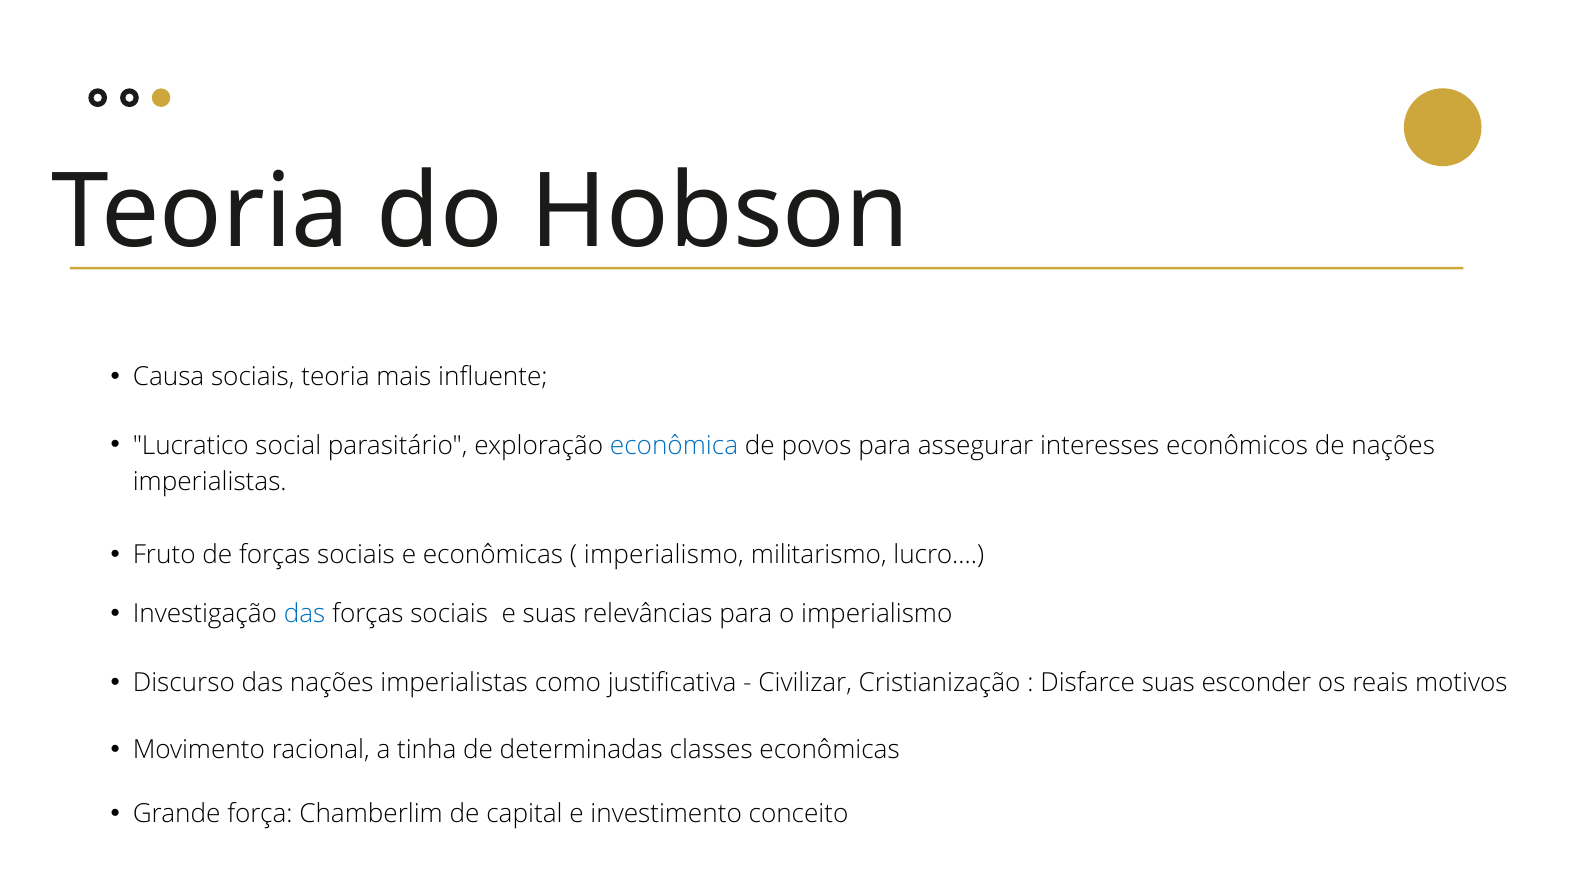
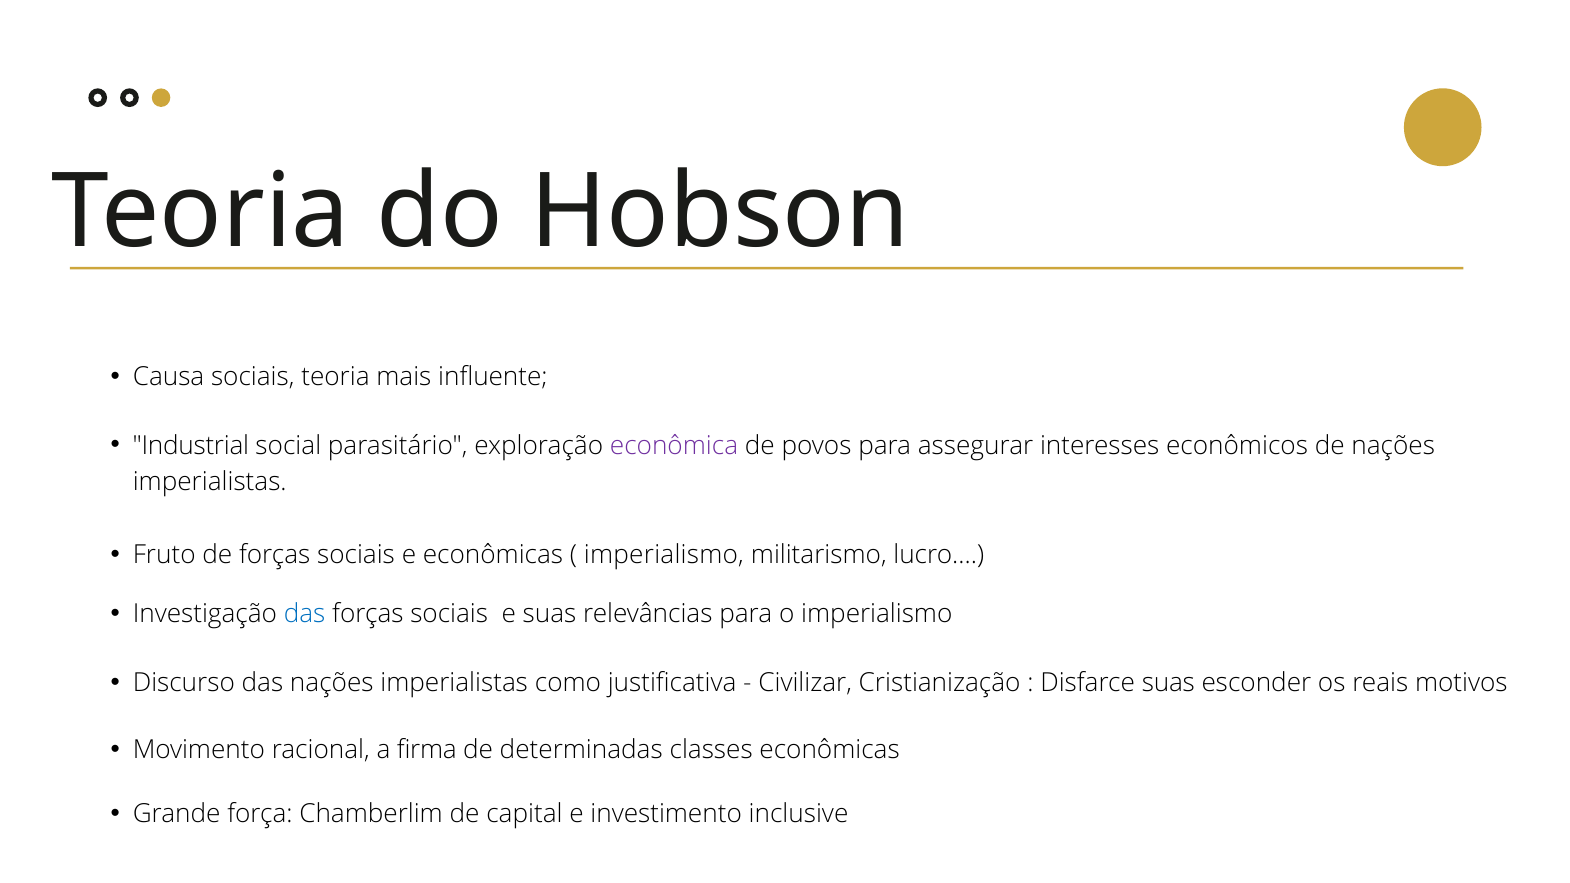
Lucratico: Lucratico -> Industrial (191, 446)
econômica colour: blue -> purple (674, 446)
tinha: tinha -> firma (427, 750)
conceito: conceito -> inclusive (798, 814)
